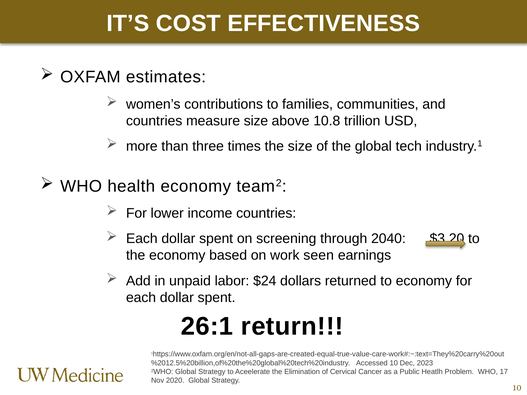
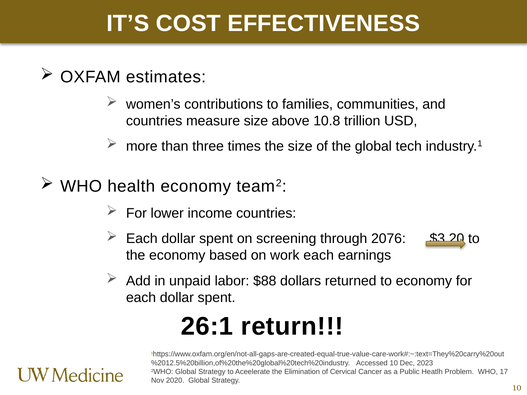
2040: 2040 -> 2076 (388, 239)
work seen: seen -> each (319, 255)
$24: $24 -> $88 (265, 281)
